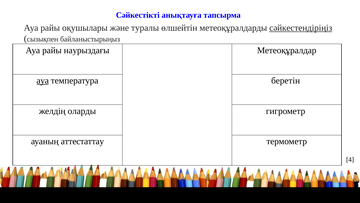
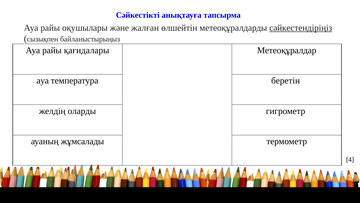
туралы: туралы -> жалған (145, 28)
наурыздағы: наурыздағы -> қағидалары (87, 50)
ауа underline: present -> none (43, 81)
аттестаттау: аттестаттау -> жұмсалады (82, 141)
